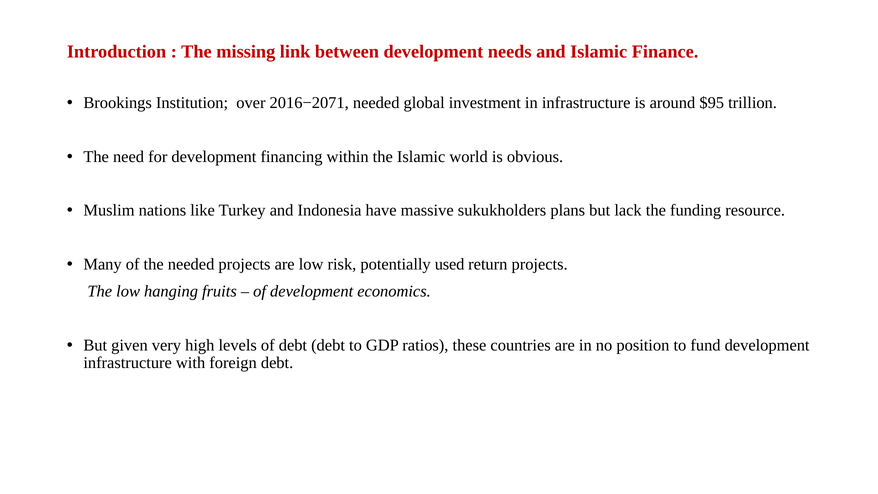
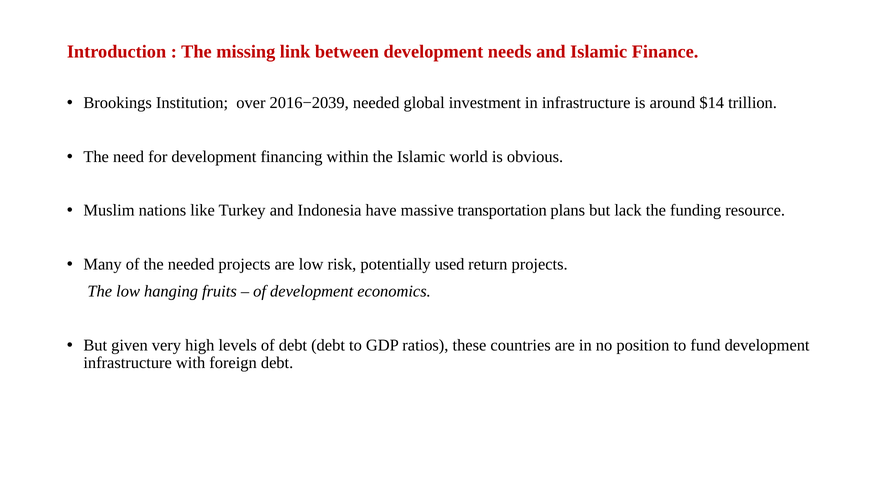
2016−2071: 2016−2071 -> 2016−2039 (309, 103)
$95: $95 -> $14 (712, 103)
sukukholders: sukukholders -> transportation (502, 210)
